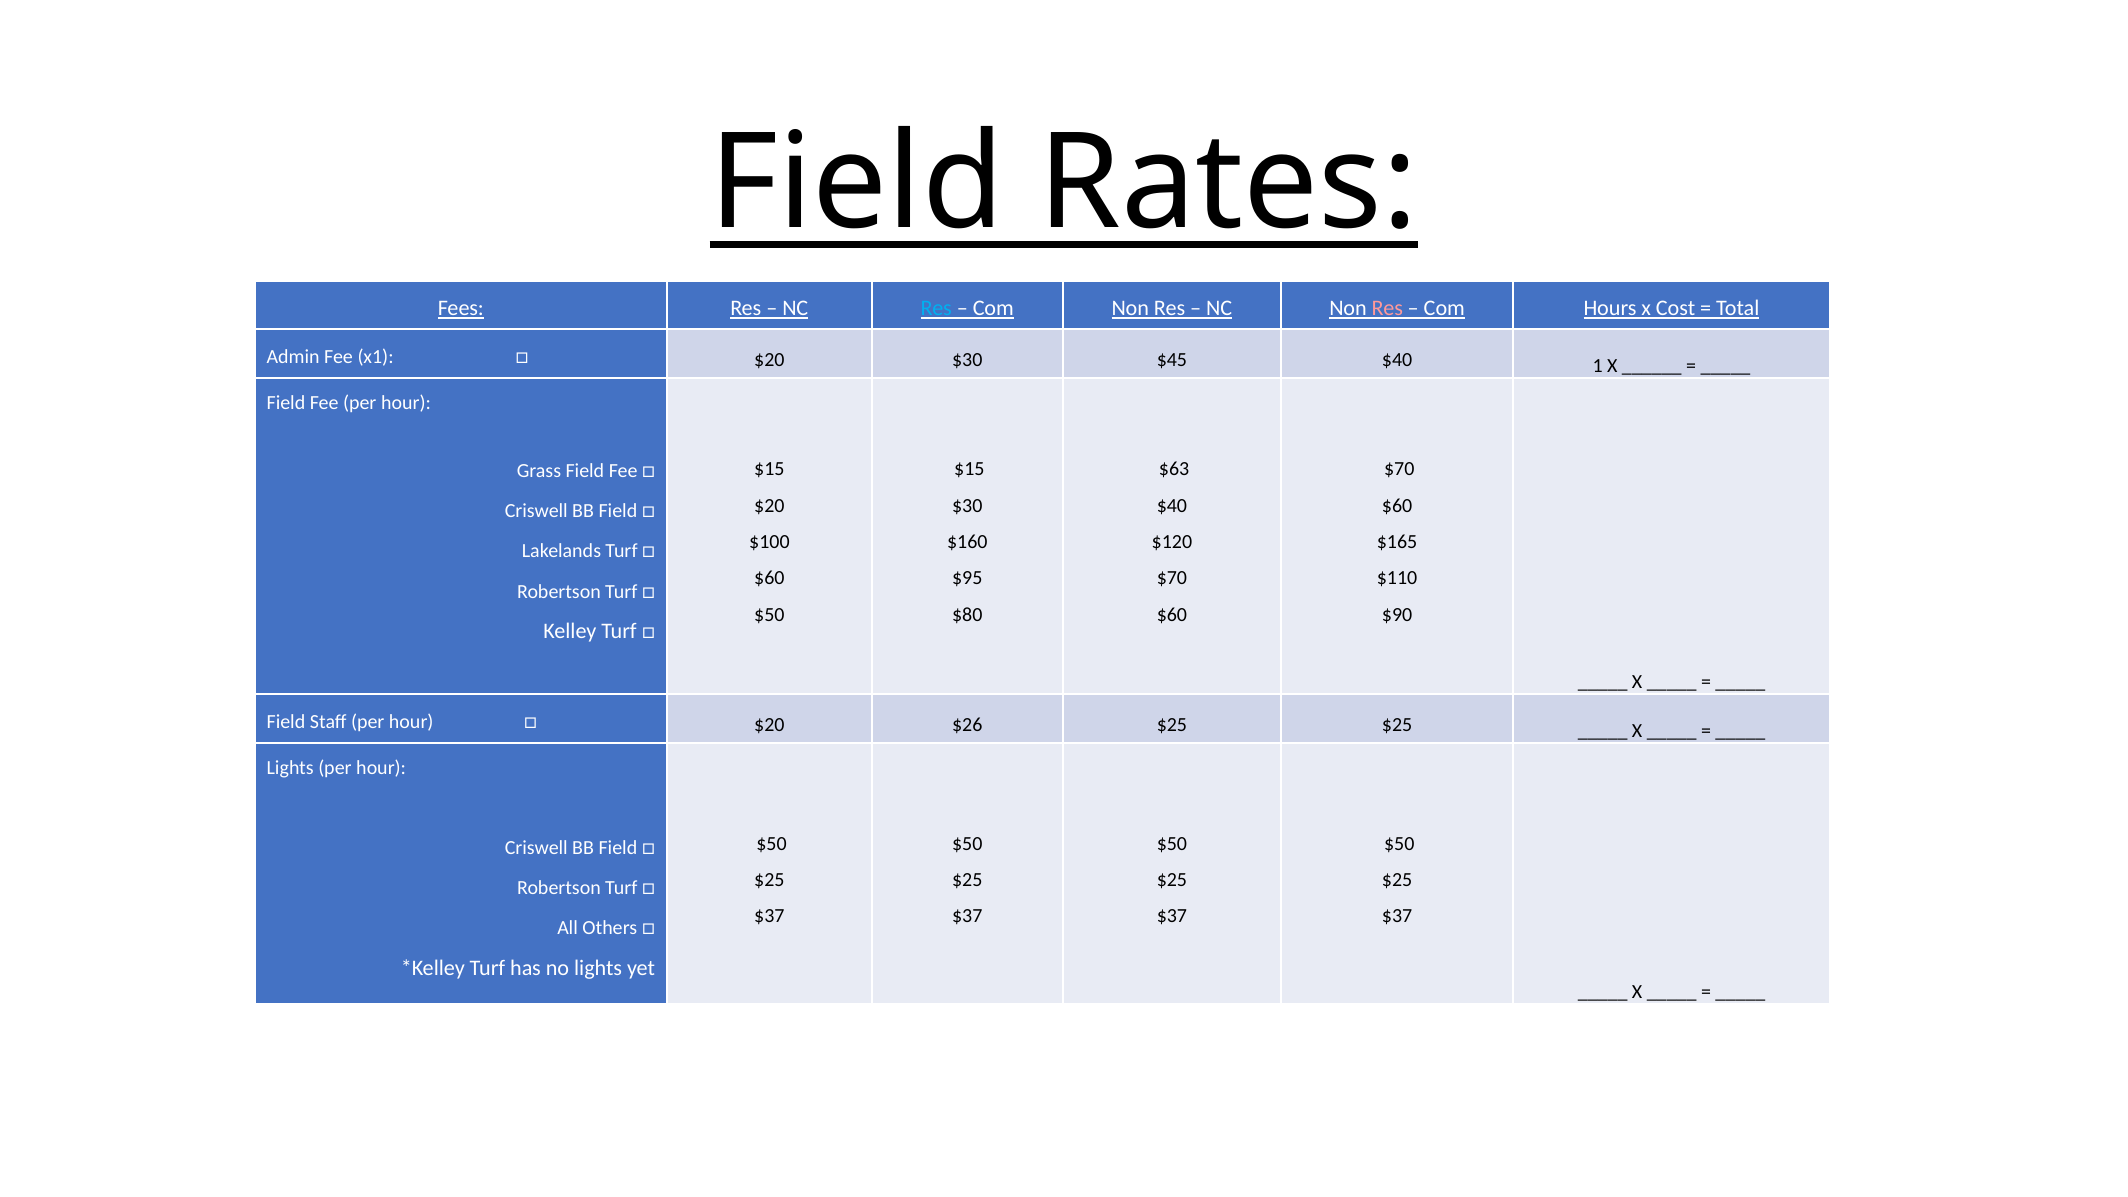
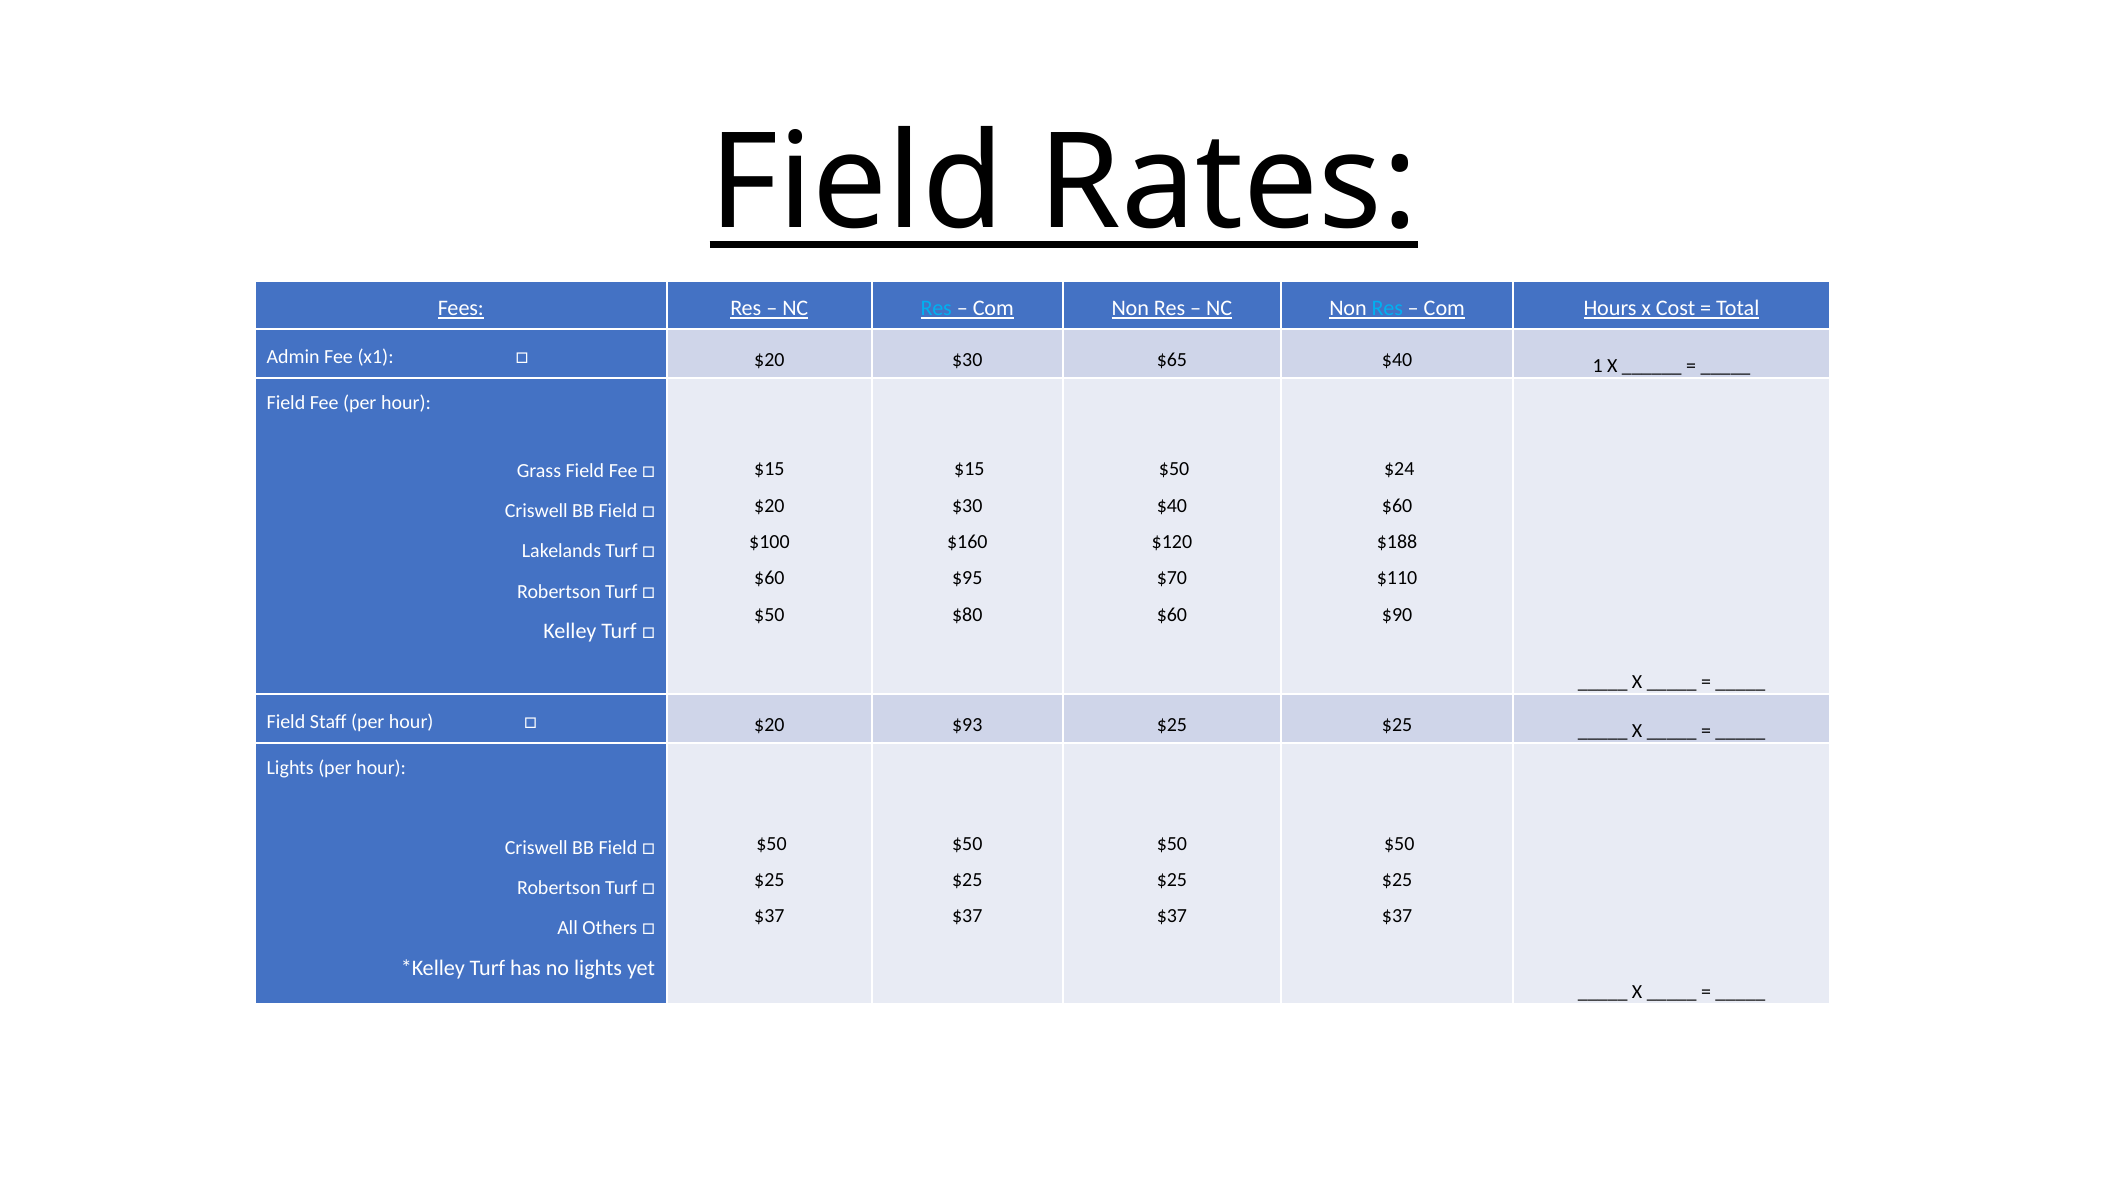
Res colour: pink -> light blue (1387, 308)
$45: $45 -> $65 (1172, 360)
$63: $63 -> $50 (1174, 469)
$70: $70 -> $24 (1399, 469)
$165: $165 -> $188 (1397, 542)
$26: $26 -> $93 (967, 725)
